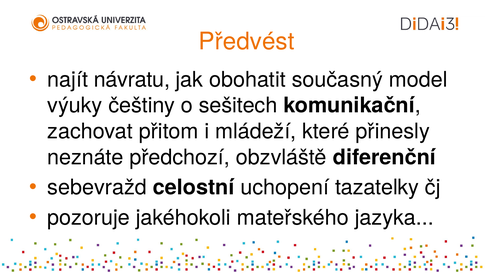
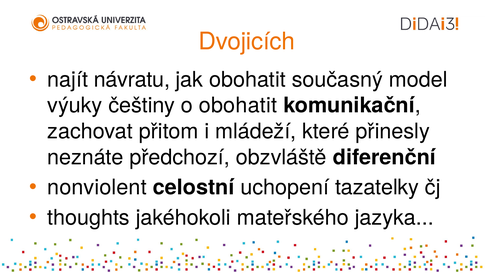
Předvést: Předvést -> Dvojicích (247, 42)
o sešitech: sešitech -> obohatit (238, 105)
sebevražd: sebevražd -> nonviolent (97, 187)
pozoruje: pozoruje -> thoughts (89, 218)
